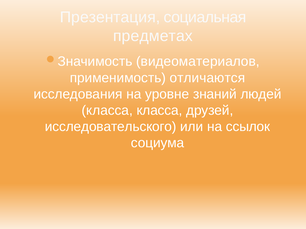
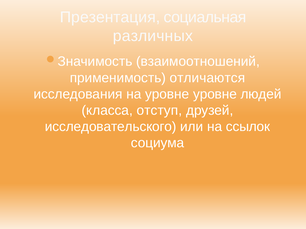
предметах: предметах -> различных (153, 36)
видеоматериалов: видеоматериалов -> взаимоотношений (198, 62)
уровне знаний: знаний -> уровне (215, 94)
класса класса: класса -> отступ (159, 111)
